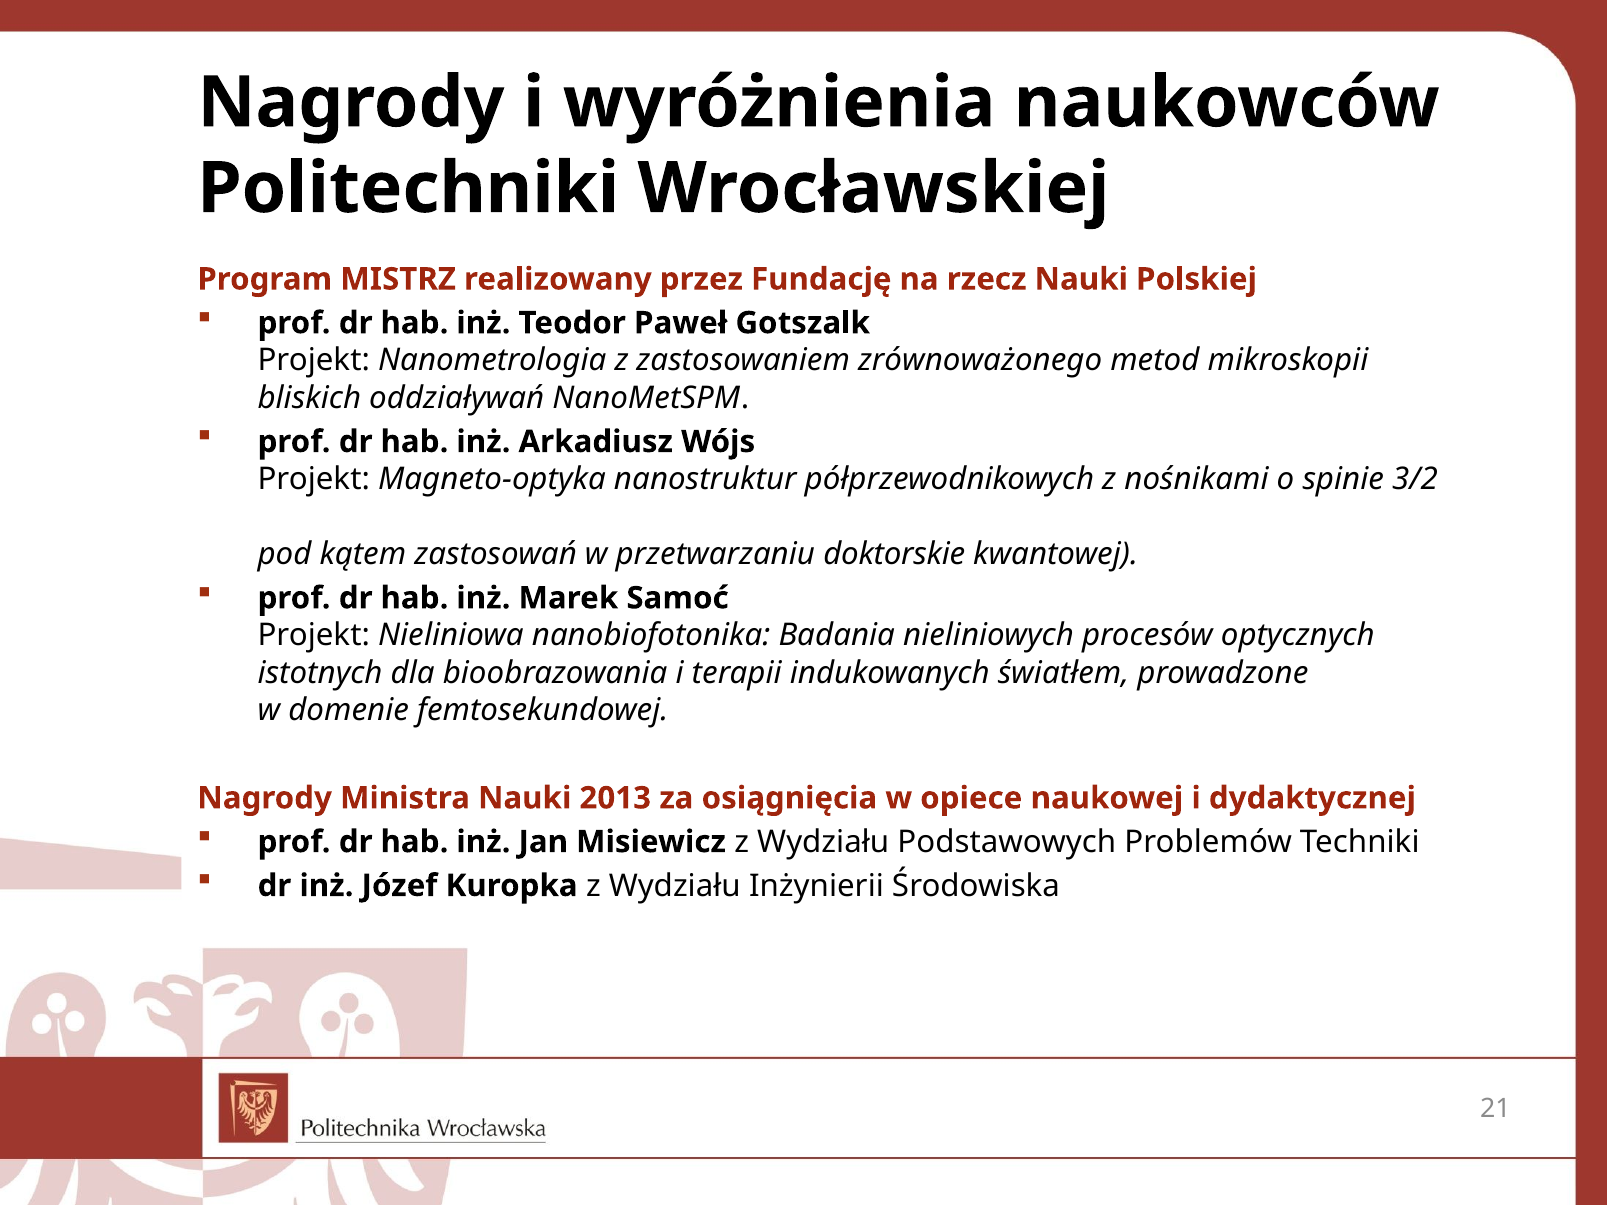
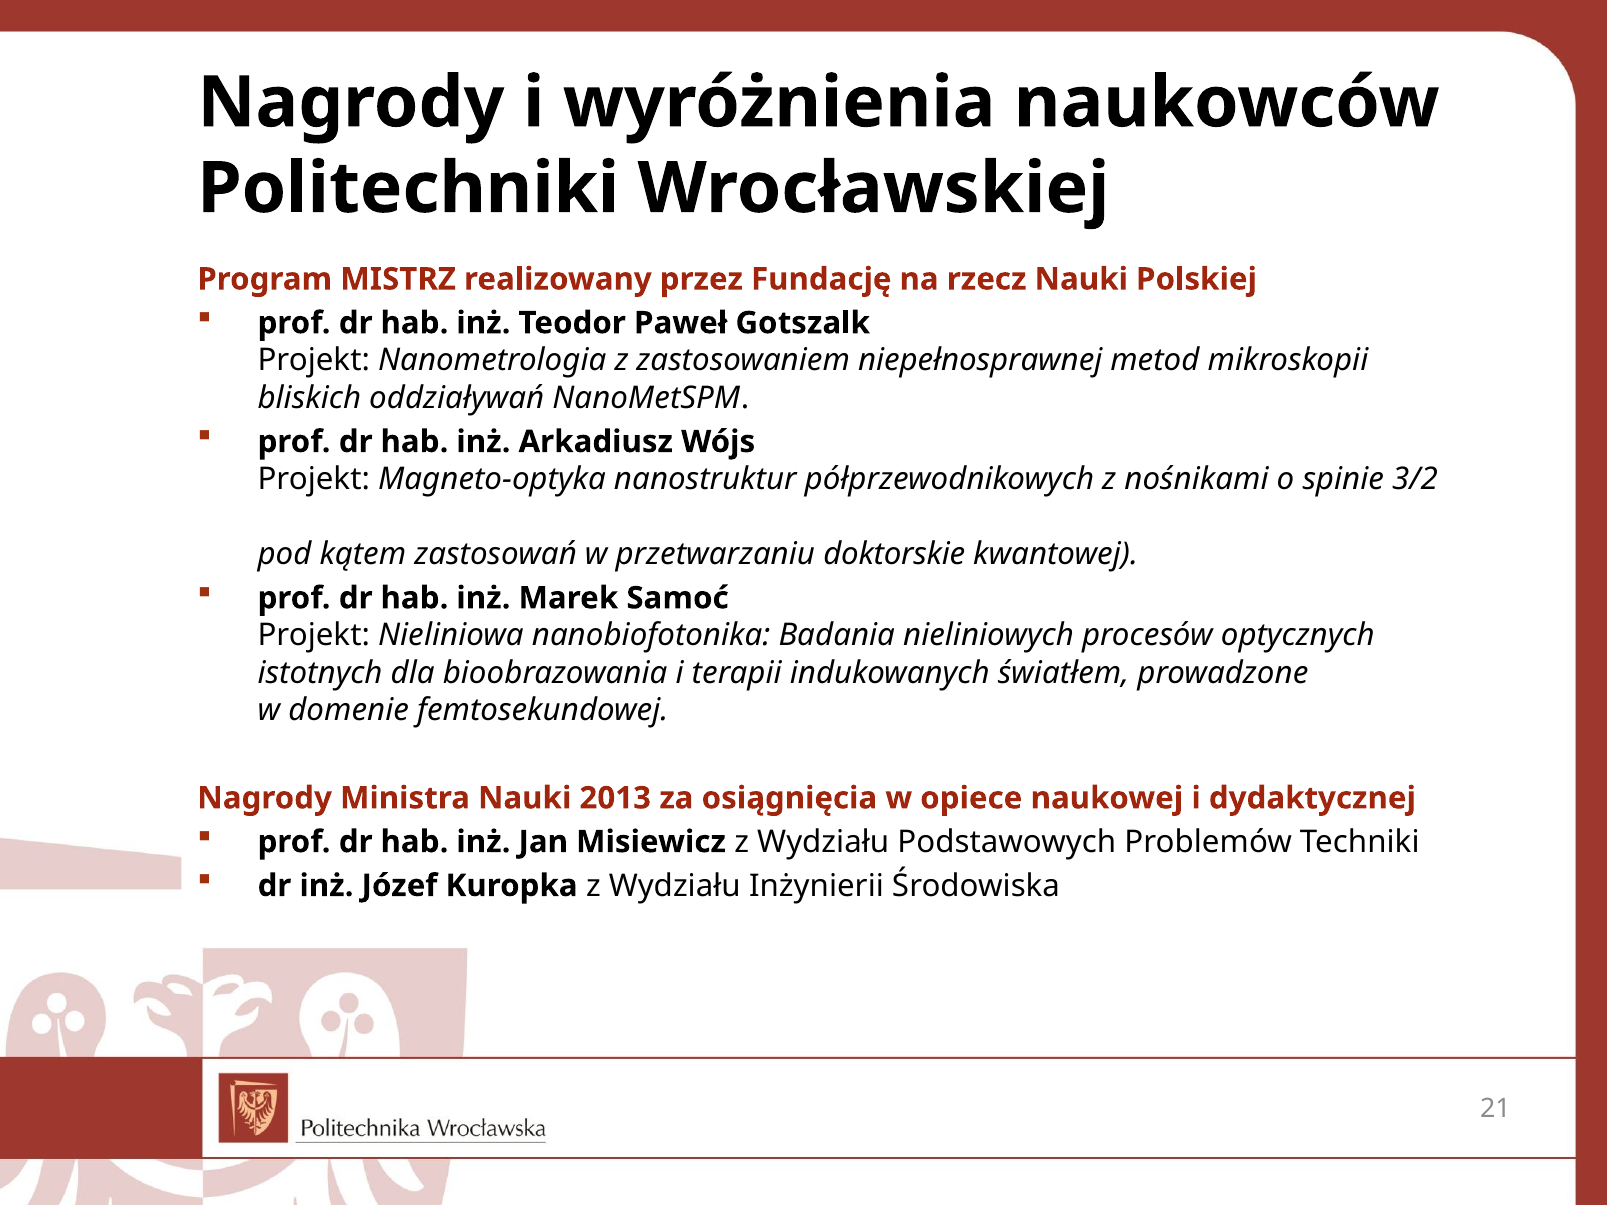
zrównoważonego: zrównoważonego -> niepełnosprawnej (980, 361)
